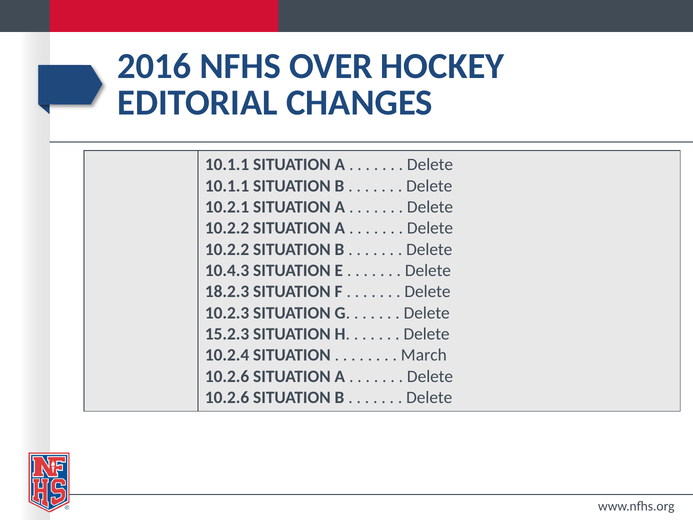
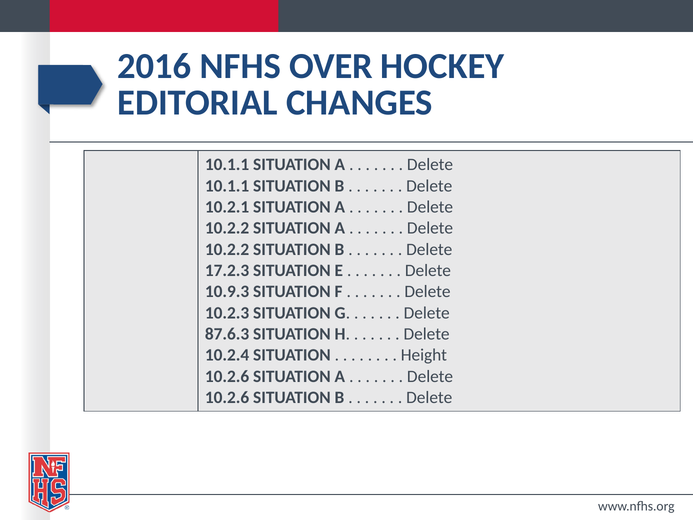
10.4.3: 10.4.3 -> 17.2.3 (227, 270)
18.2.3: 18.2.3 -> 10.9.3 (227, 292)
15.2.3: 15.2.3 -> 87.6.3 (227, 334)
March: March -> Height (424, 355)
